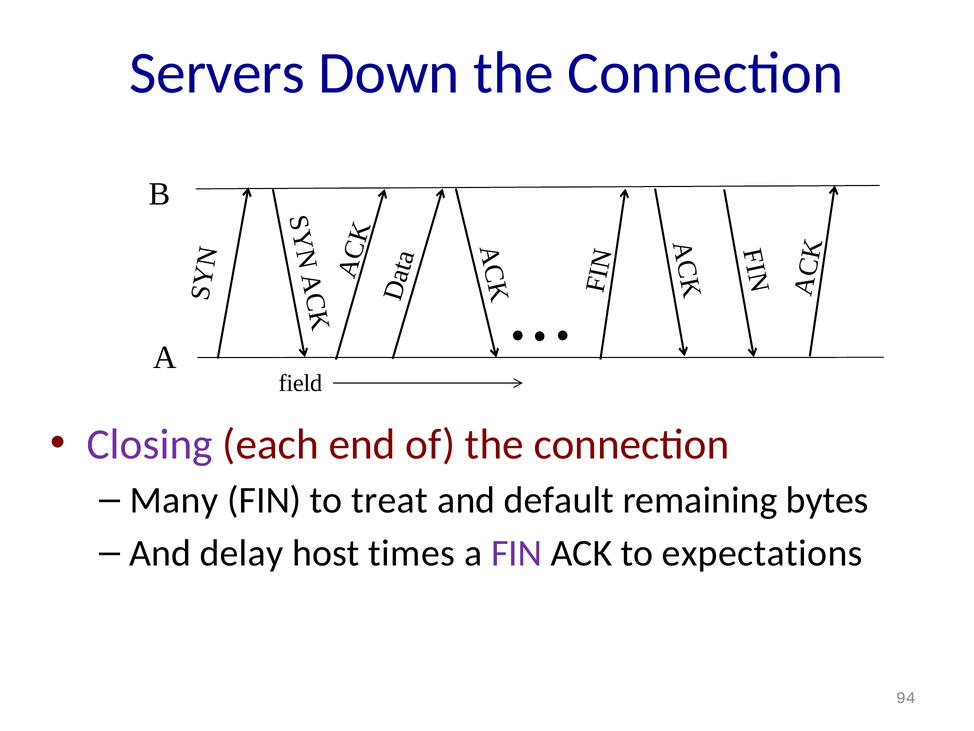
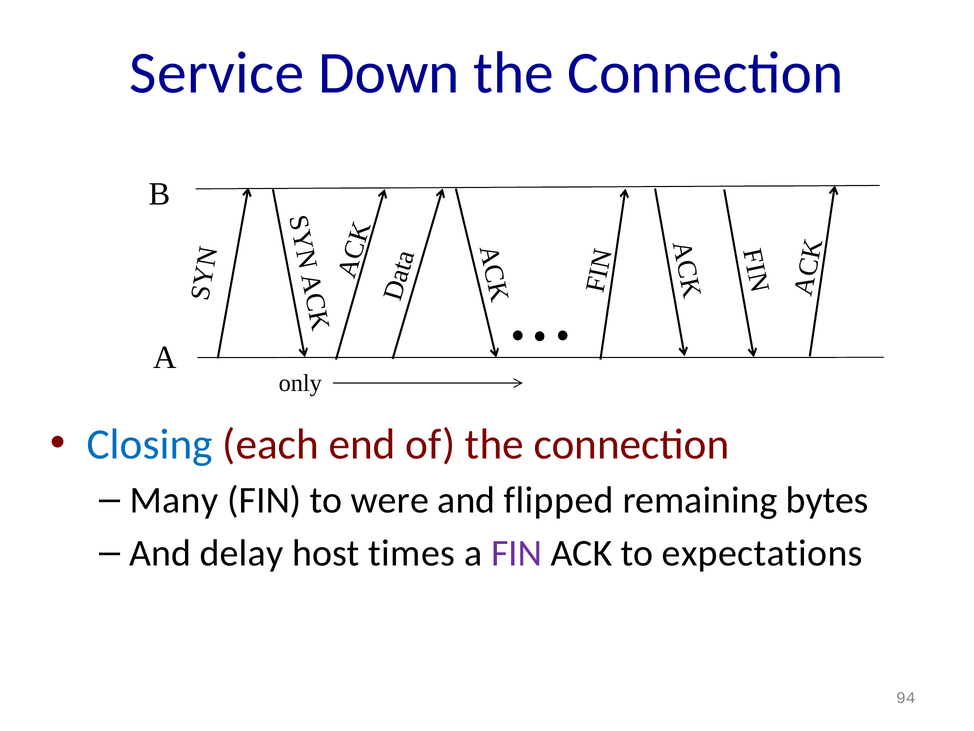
Servers: Servers -> Service (217, 73)
field: field -> only (300, 383)
Closing colour: purple -> blue (150, 444)
treat: treat -> were (390, 500)
default: default -> flipped (559, 500)
